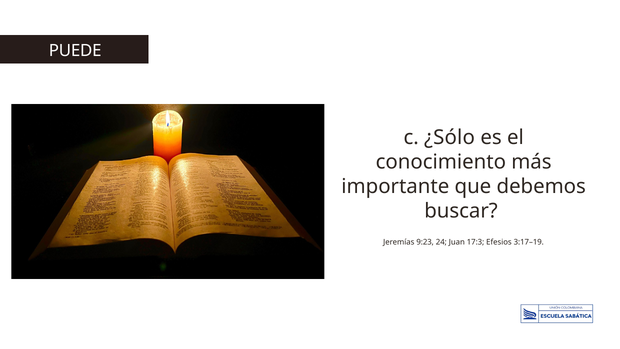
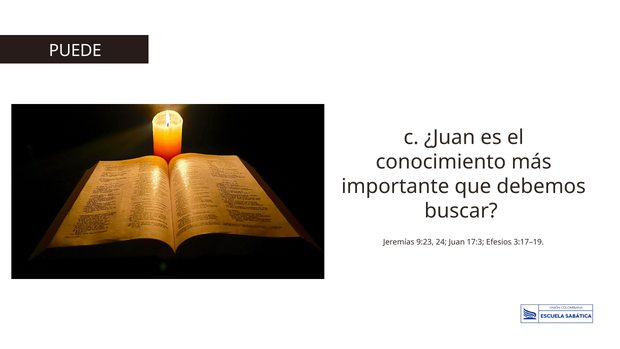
¿Sólo: ¿Sólo -> ¿Juan (450, 137)
